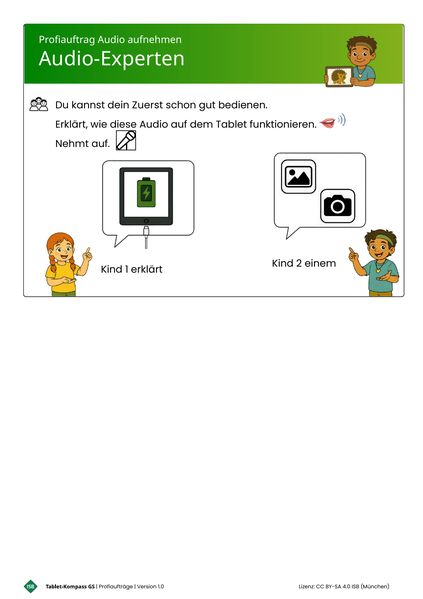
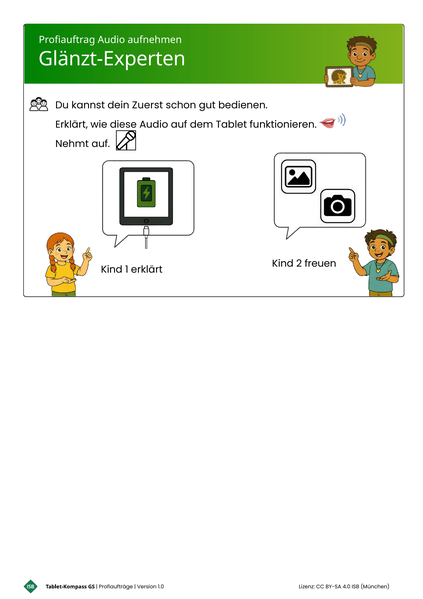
Audio-Experten: Audio-Experten -> Glänzt-Experten (112, 59)
einem: einem -> freuen (320, 263)
